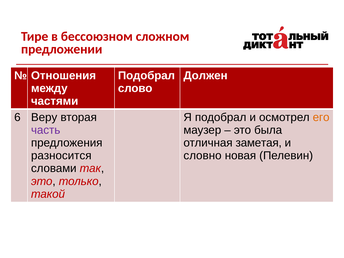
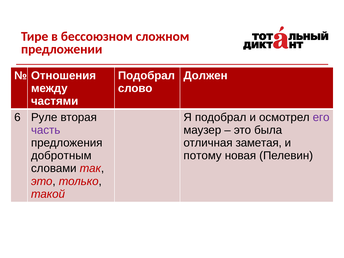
Веру: Веру -> Руле (44, 117)
его colour: orange -> purple (321, 117)
разносится: разносится -> добротным (61, 156)
словно: словно -> потому (203, 156)
